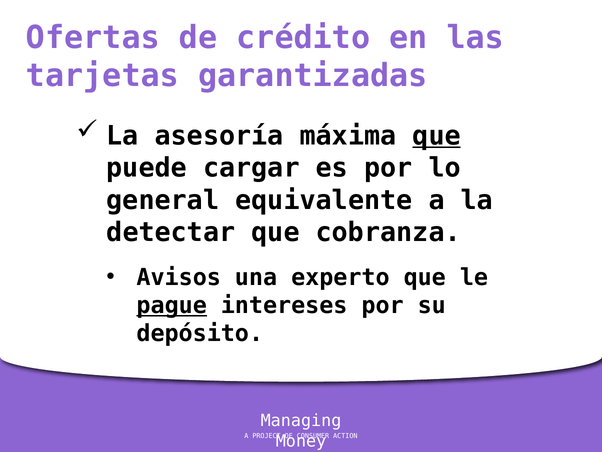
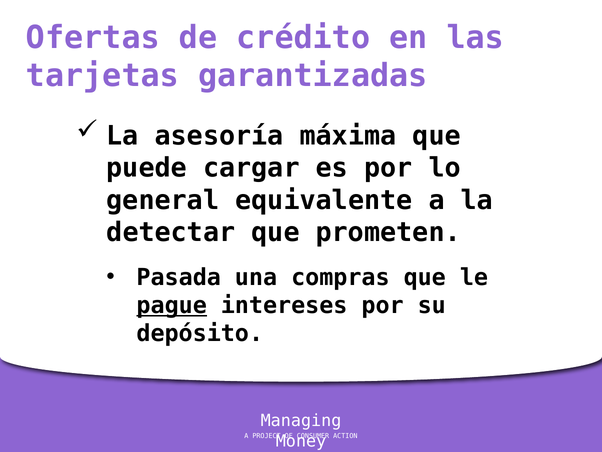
que underline: present -> none (437, 136)
cobranza: cobranza -> prometen (388, 232)
Avisos: Avisos -> Pasada (179, 277)
experto: experto -> compras (340, 277)
